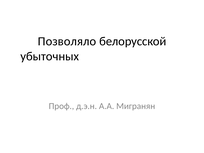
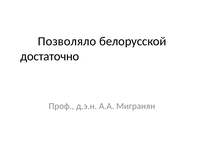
убыточных: убыточных -> достаточно (50, 56)
